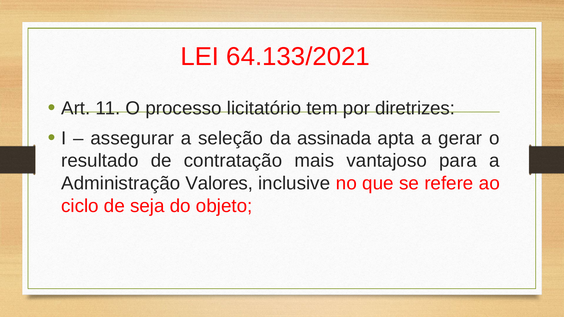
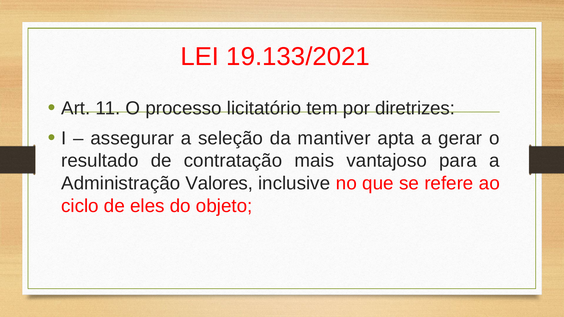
64.133/2021: 64.133/2021 -> 19.133/2021 (298, 57)
assinada: assinada -> mantiver (334, 138)
seja: seja -> eles (147, 206)
